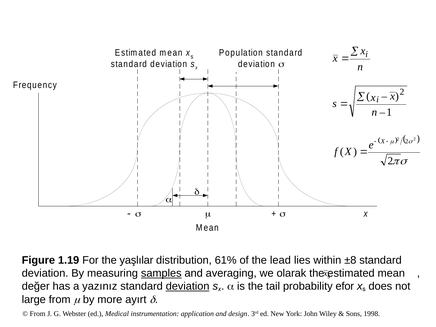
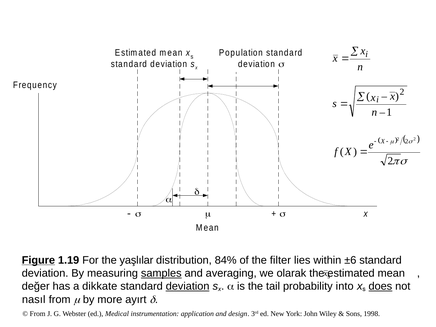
Figure underline: none -> present (38, 260)
61%: 61% -> 84% (226, 260)
lead: lead -> filter (280, 260)
±8: ±8 -> ±6 (350, 260)
yazınız: yazınız -> dikkate (100, 286)
efor: efor -> into (345, 286)
does underline: none -> present (380, 286)
large: large -> nasıl (34, 300)
